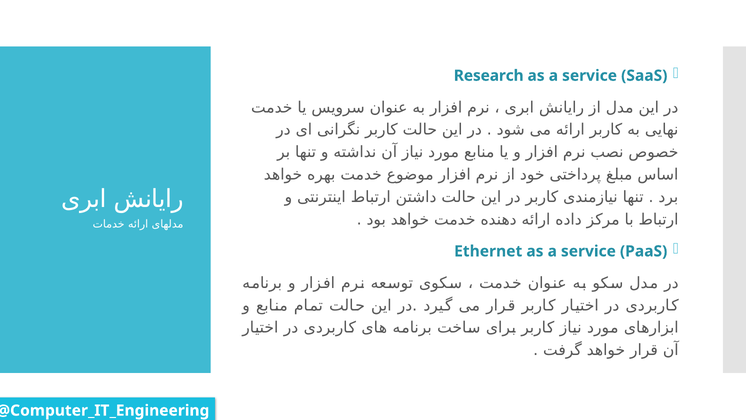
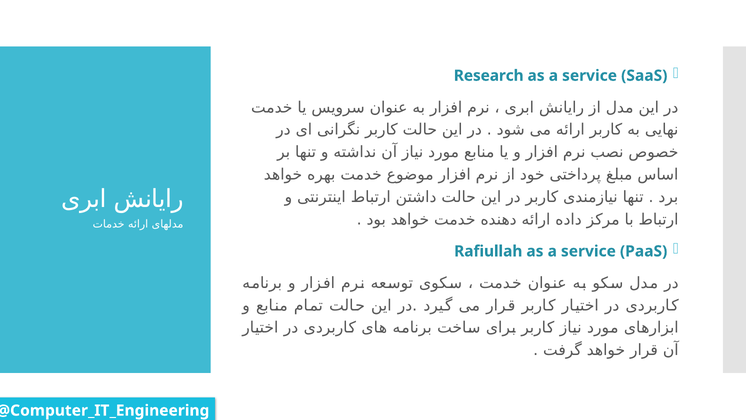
Ethernet: Ethernet -> Rafiullah (488, 251)
